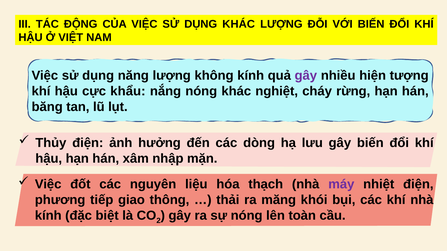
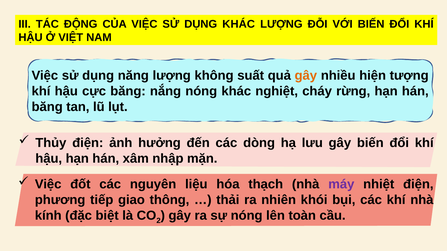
không kính: kính -> suất (251, 76)
gây colour: purple -> orange (306, 76)
cực khẩu: khẩu -> băng (128, 91)
măng: măng -> nhiên (279, 200)
